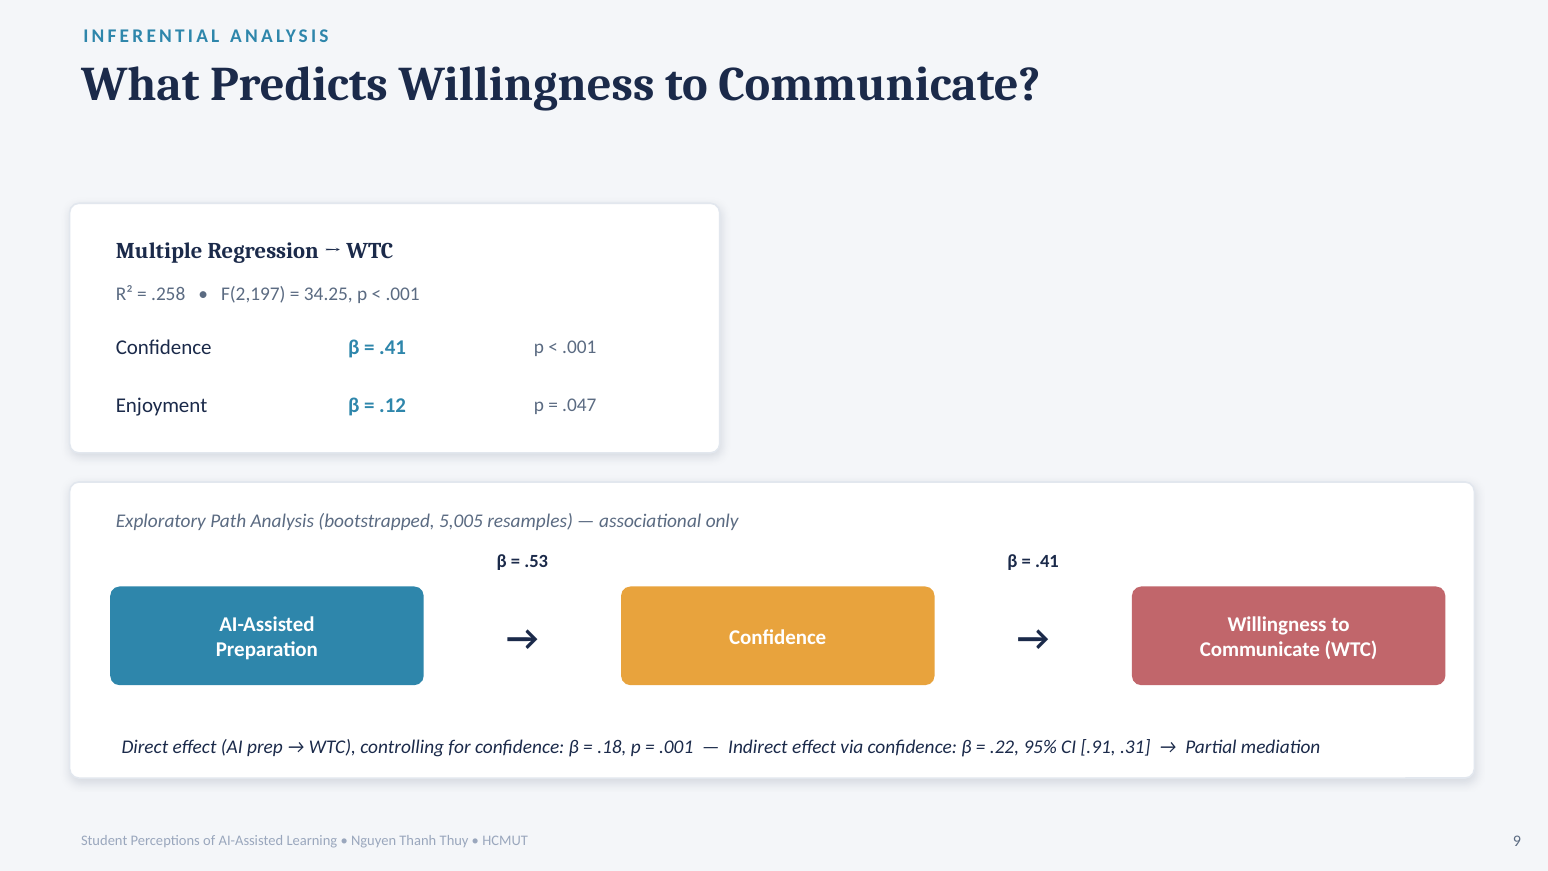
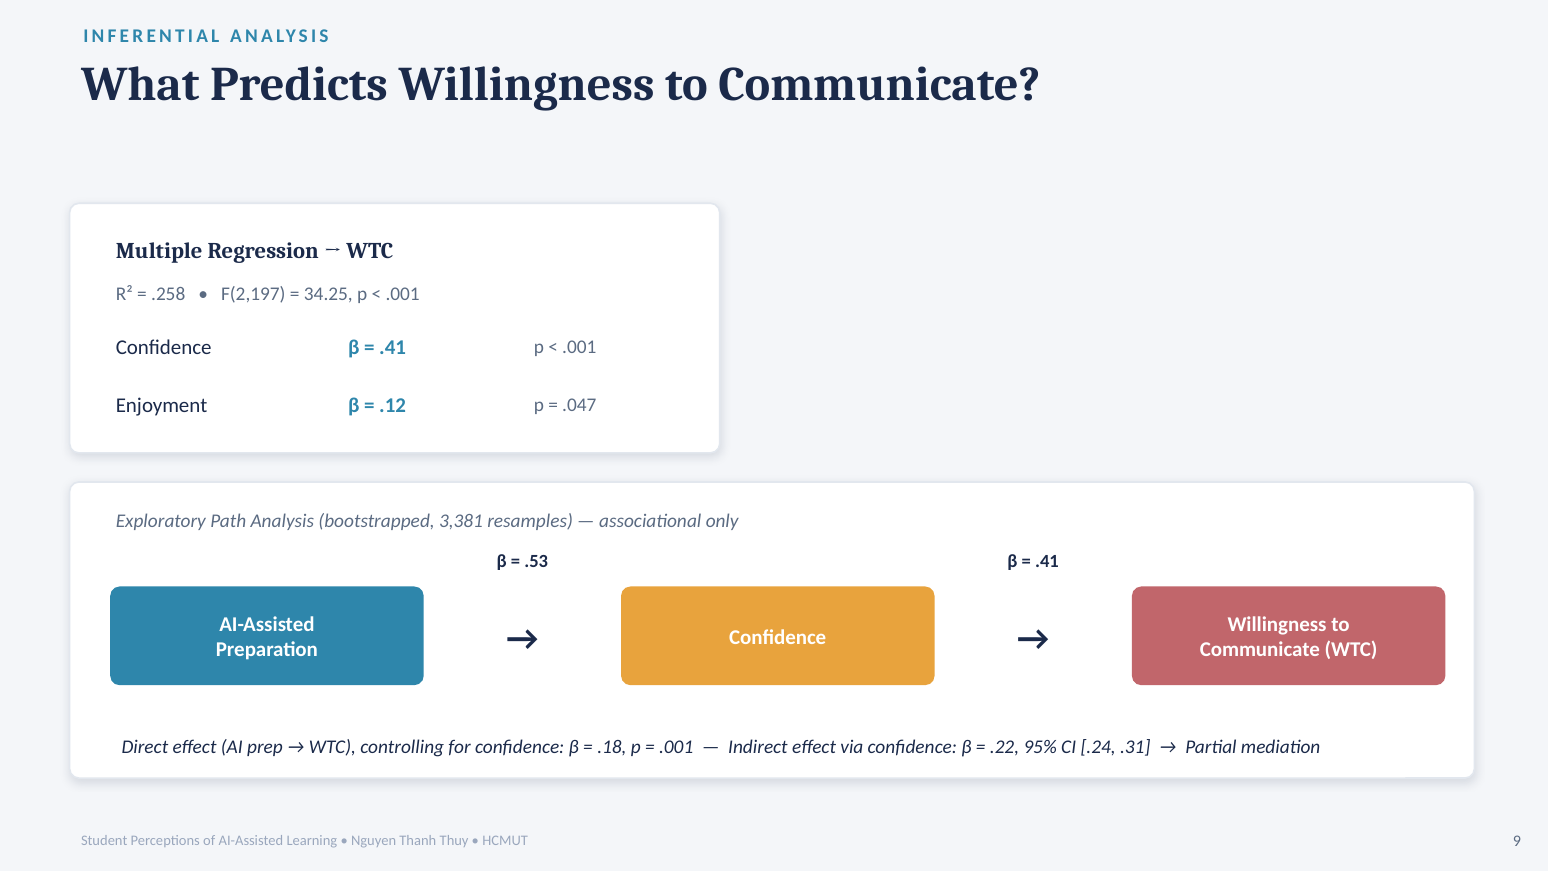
5,005: 5,005 -> 3,381 (461, 521)
.91: .91 -> .24 (1098, 747)
